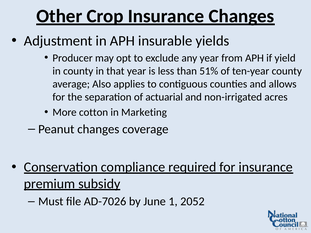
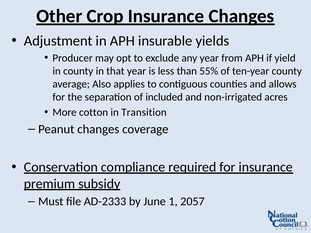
51%: 51% -> 55% (209, 71)
actuarial: actuarial -> included (164, 97)
Marketing: Marketing -> Transition (144, 112)
AD-7026: AD-7026 -> AD-2333 (105, 202)
2052: 2052 -> 2057 (192, 202)
